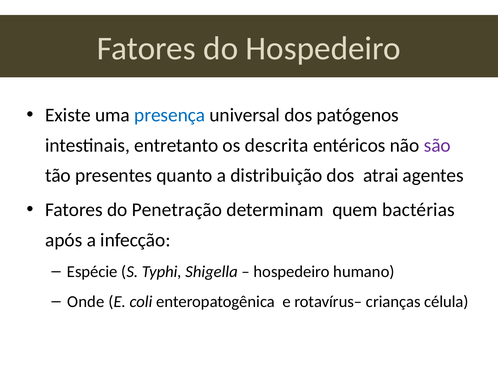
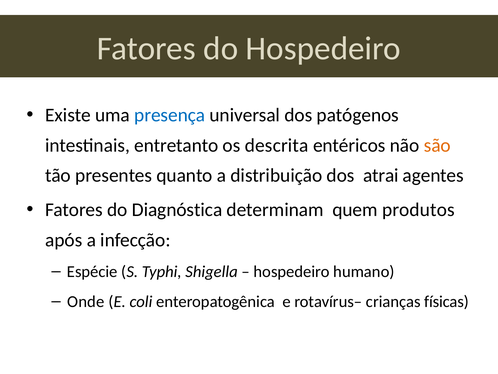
são colour: purple -> orange (437, 145)
Penetração: Penetração -> Diagnóstica (177, 210)
bactérias: bactérias -> produtos (418, 210)
célula: célula -> físicas (446, 301)
